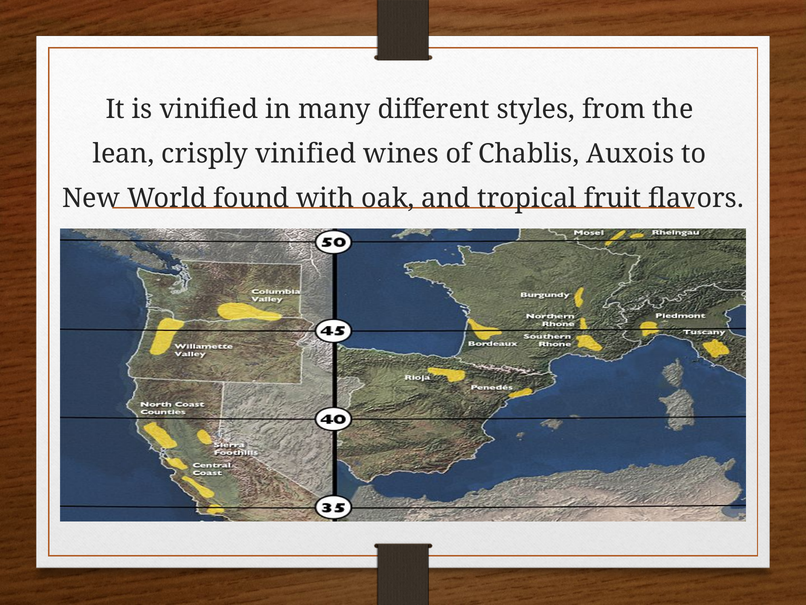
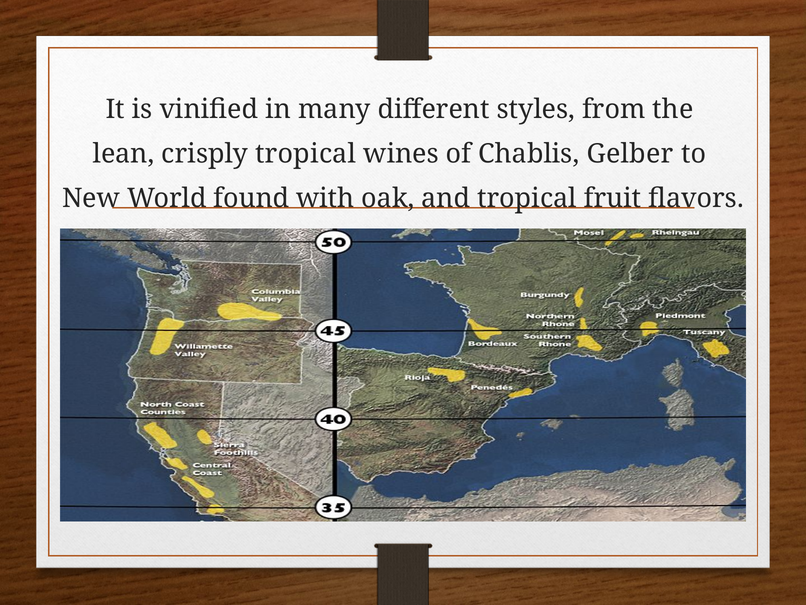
crisply vinified: vinified -> tropical (306, 154)
Auxois: Auxois -> Gelber (630, 154)
